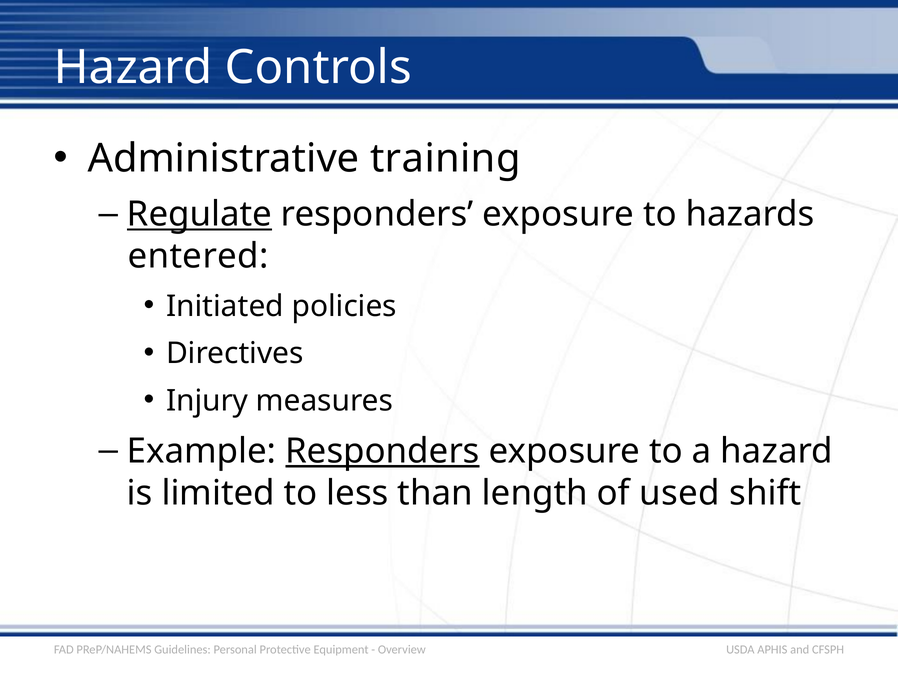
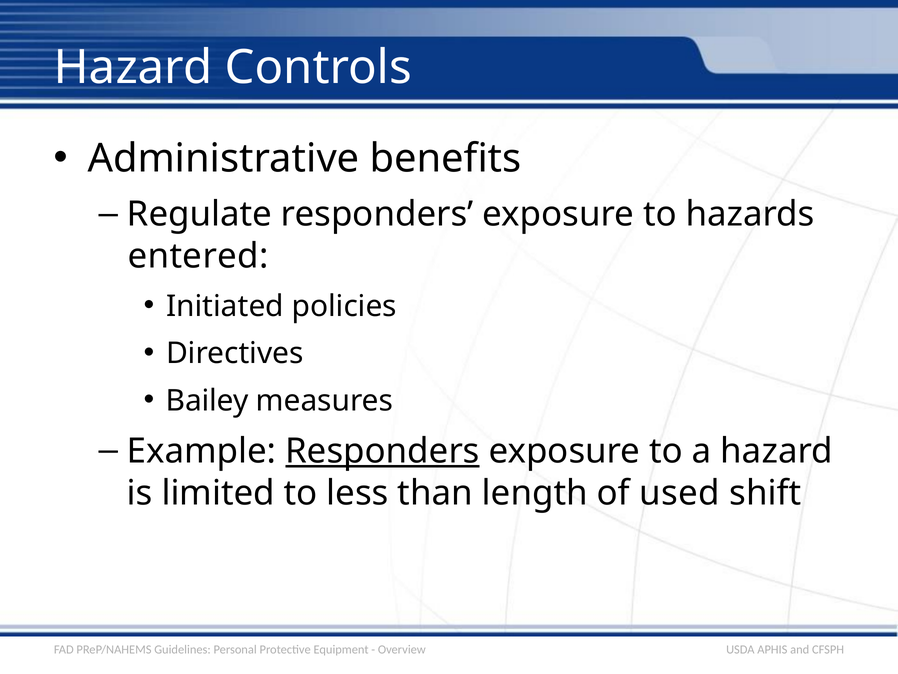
training: training -> benefits (446, 158)
Regulate underline: present -> none (199, 214)
Injury: Injury -> Bailey (207, 400)
